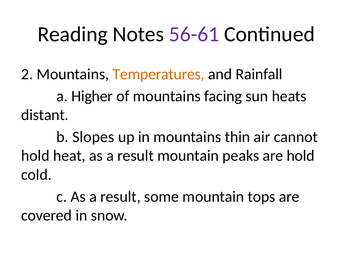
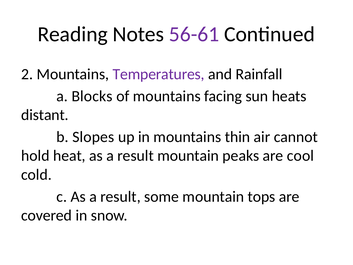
Temperatures colour: orange -> purple (159, 74)
Higher: Higher -> Blocks (92, 96)
are hold: hold -> cool (300, 156)
